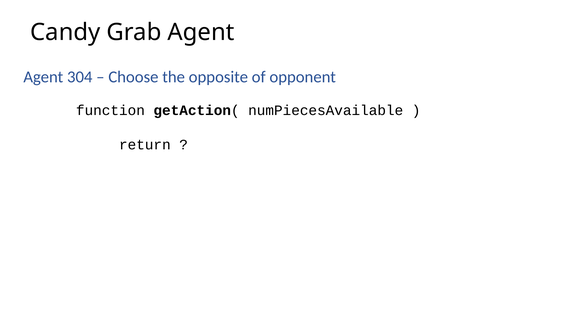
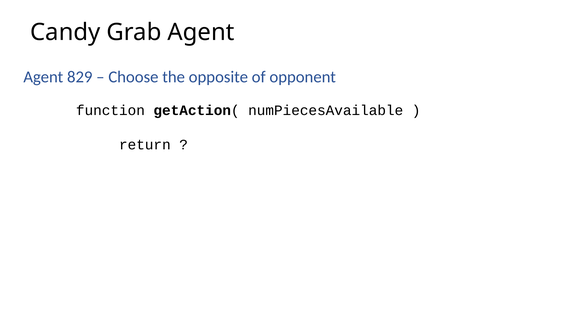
304: 304 -> 829 (80, 77)
